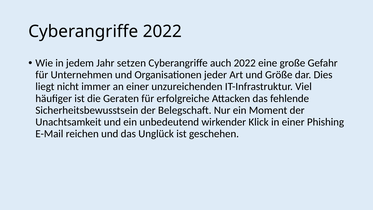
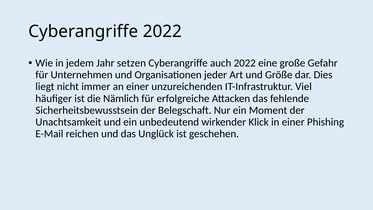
Geraten: Geraten -> Nämlich (121, 98)
